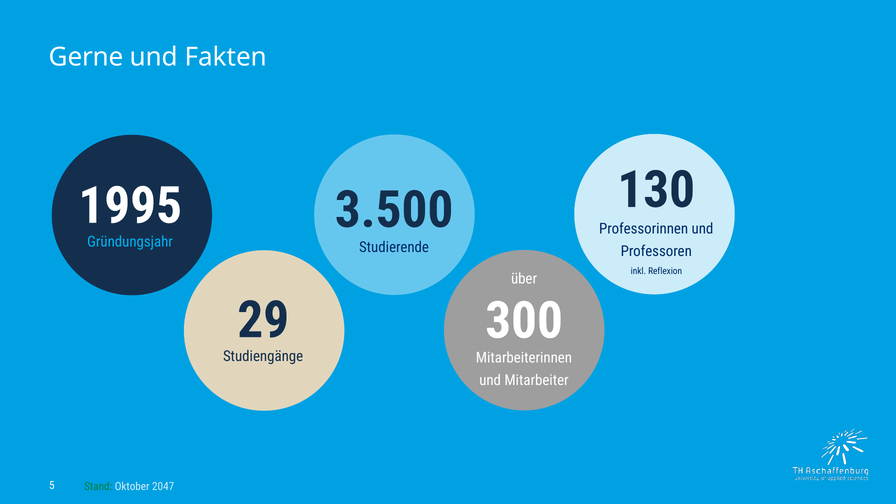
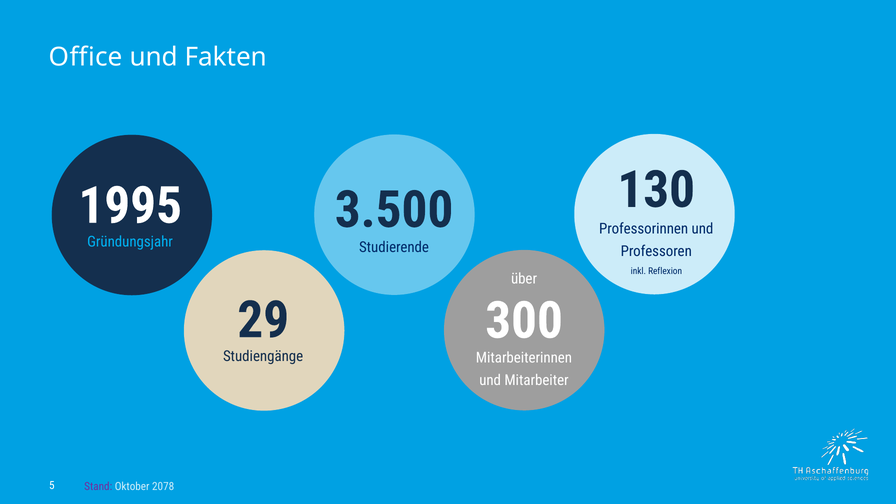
Gerne: Gerne -> Office (86, 57)
Stand colour: green -> purple (98, 487)
2047: 2047 -> 2078 (163, 487)
